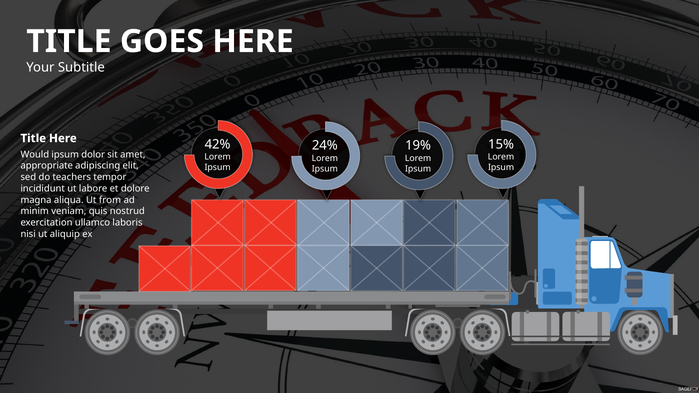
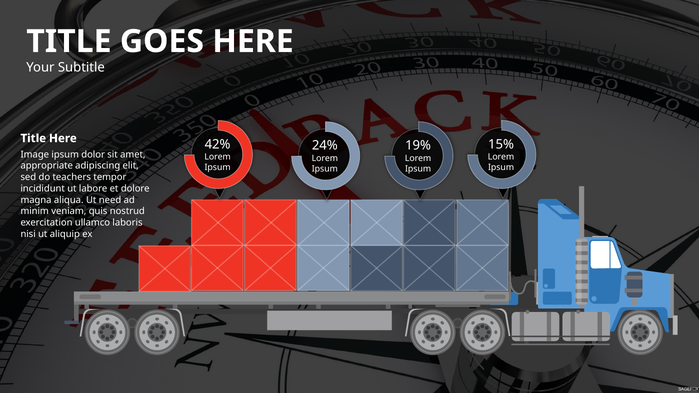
Would: Would -> Image (35, 155)
from: from -> need (110, 200)
